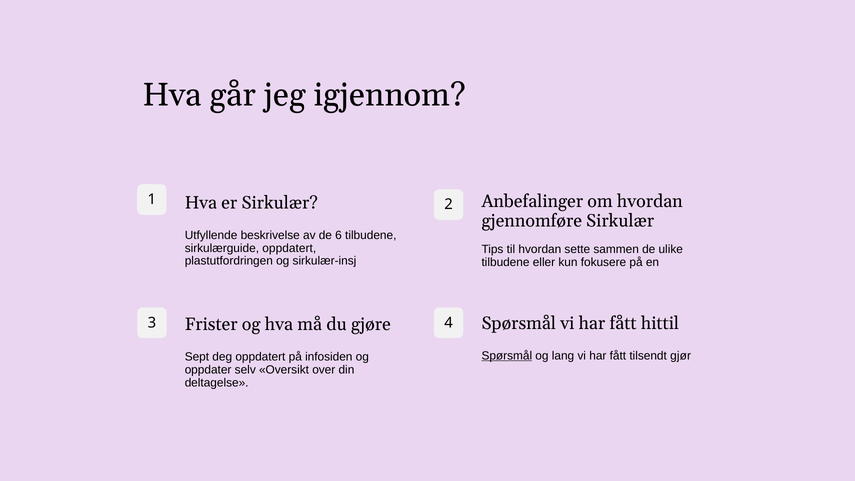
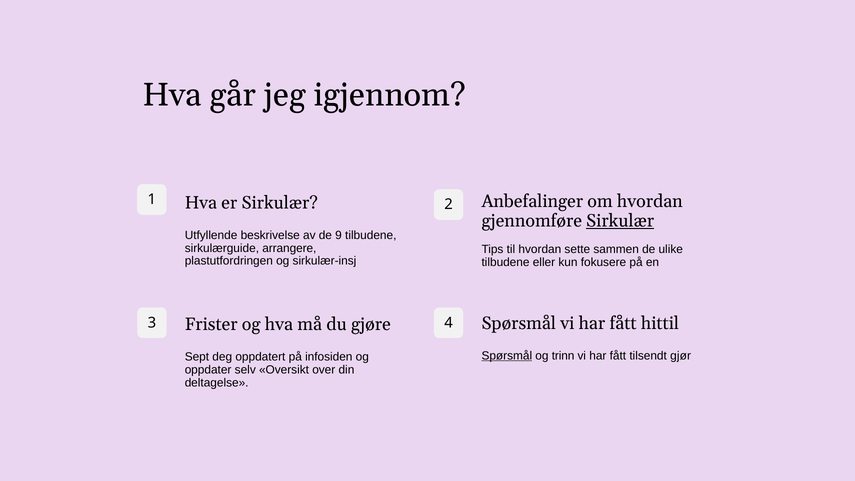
Sirkulær underline: none -> present (620, 221)
6: 6 -> 9 (339, 235)
sirkulærguide oppdatert: oppdatert -> arrangere (289, 248)
lang: lang -> trinn (563, 356)
